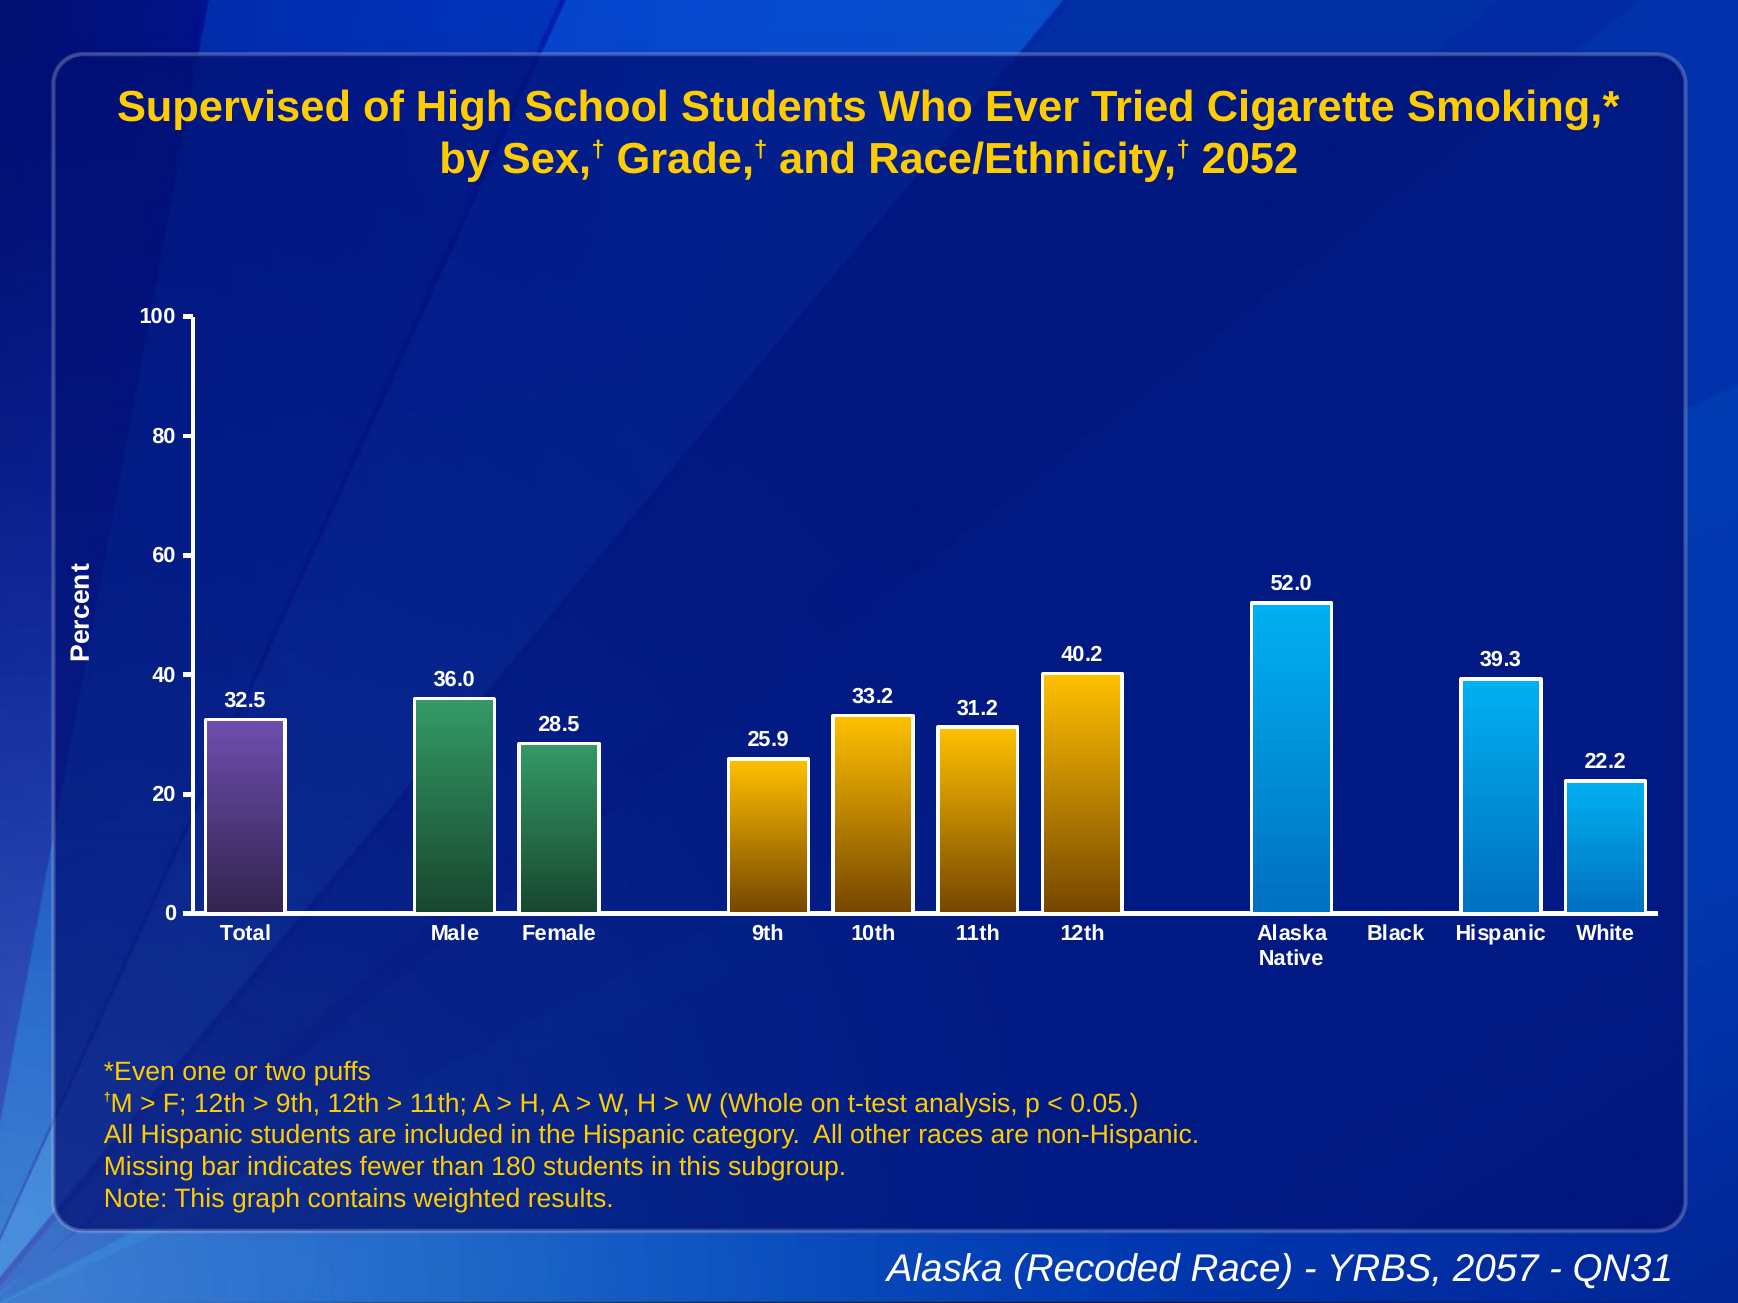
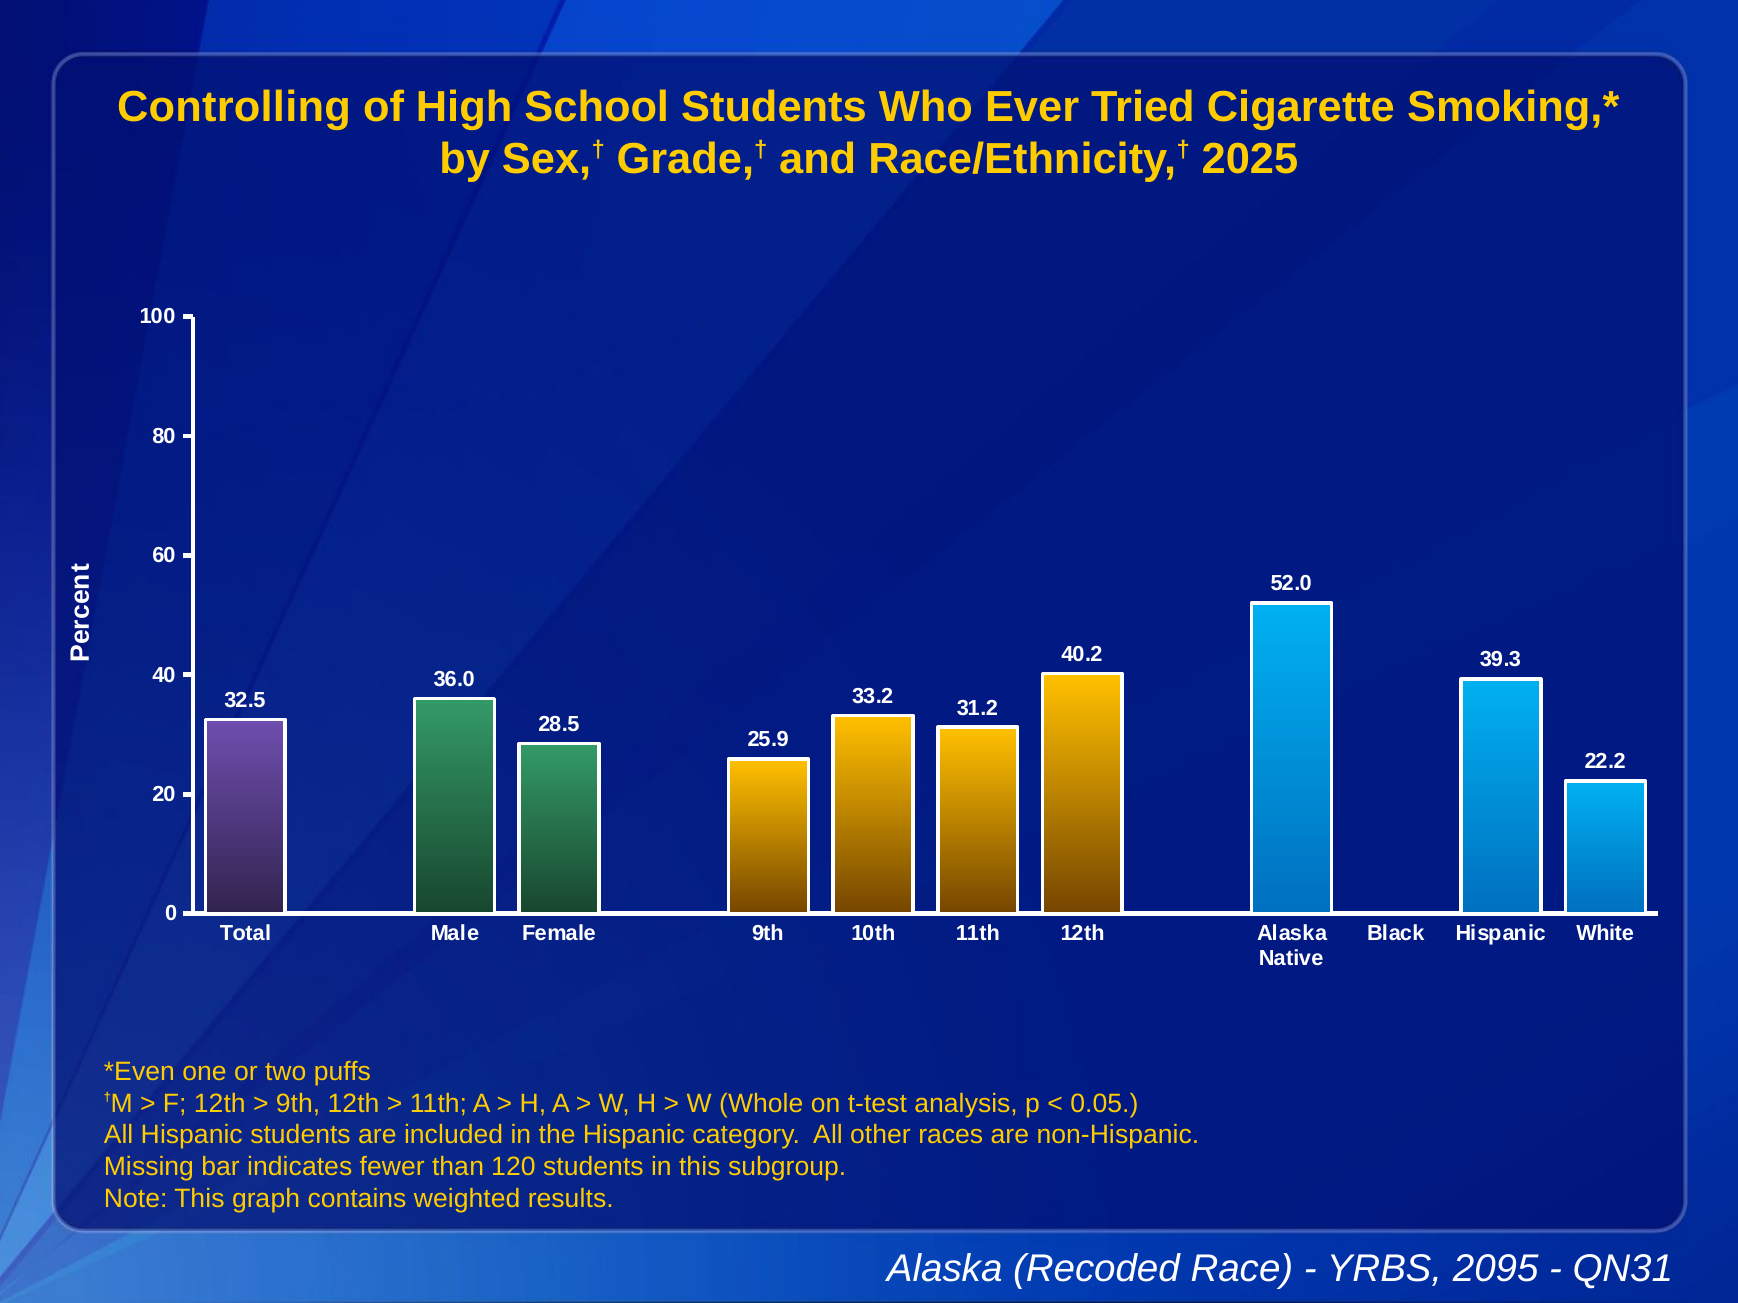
Supervised: Supervised -> Controlling (234, 107)
2052: 2052 -> 2025 (1250, 159)
180: 180 -> 120 (513, 1167)
2057: 2057 -> 2095 (1496, 1269)
